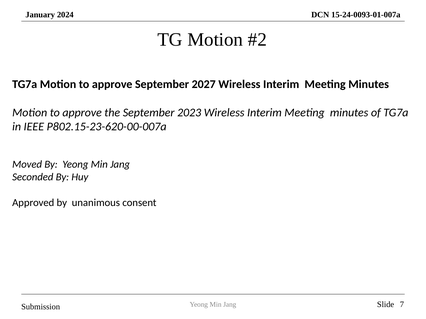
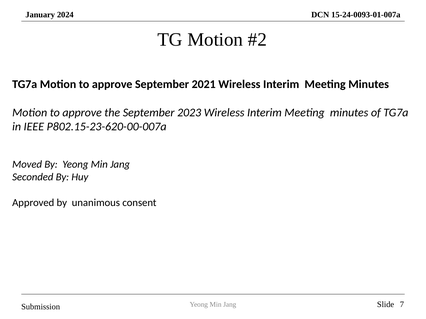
2027: 2027 -> 2021 (204, 84)
